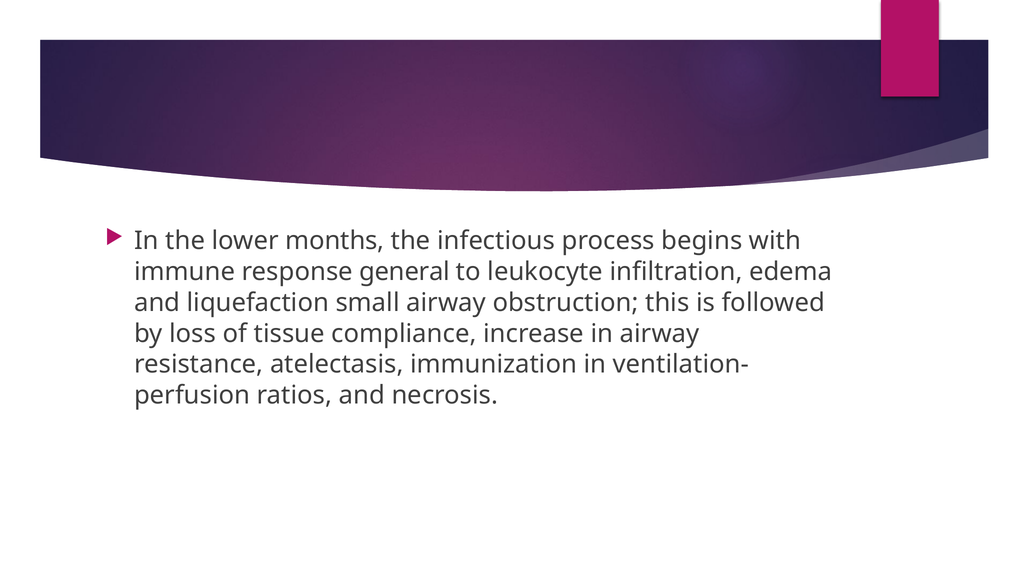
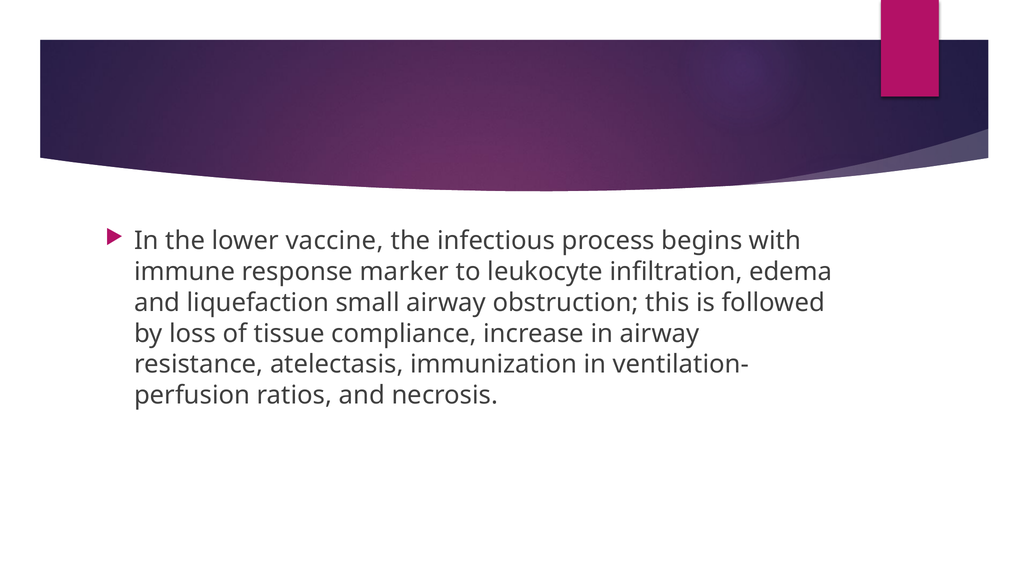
months: months -> vaccine (335, 241)
general: general -> marker (404, 272)
